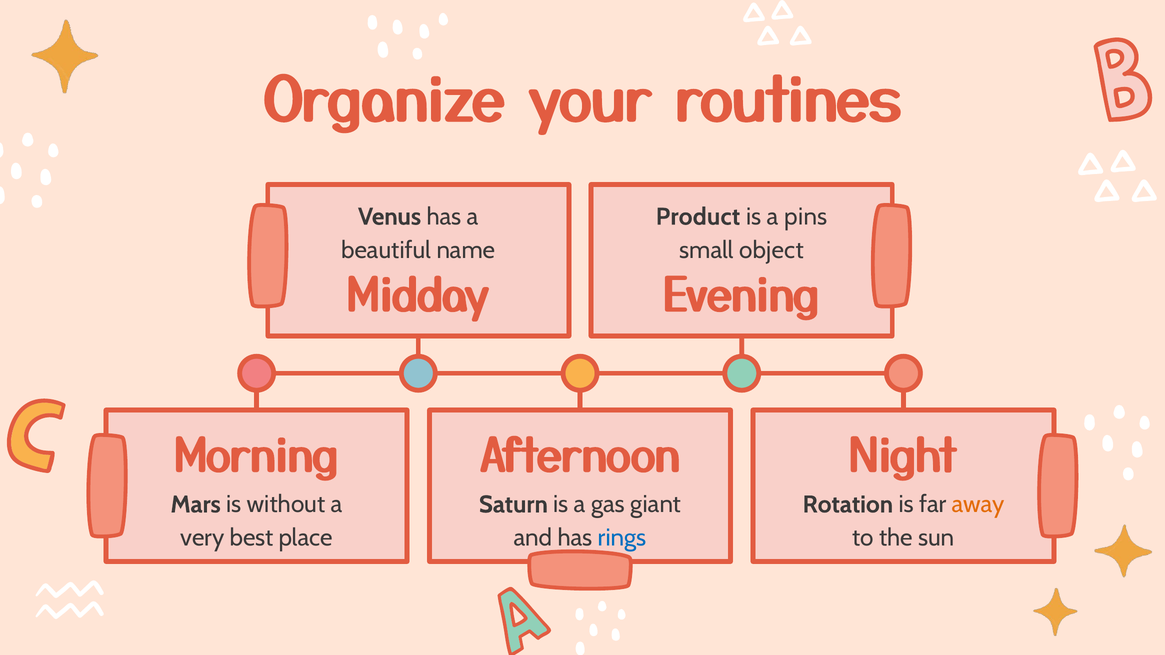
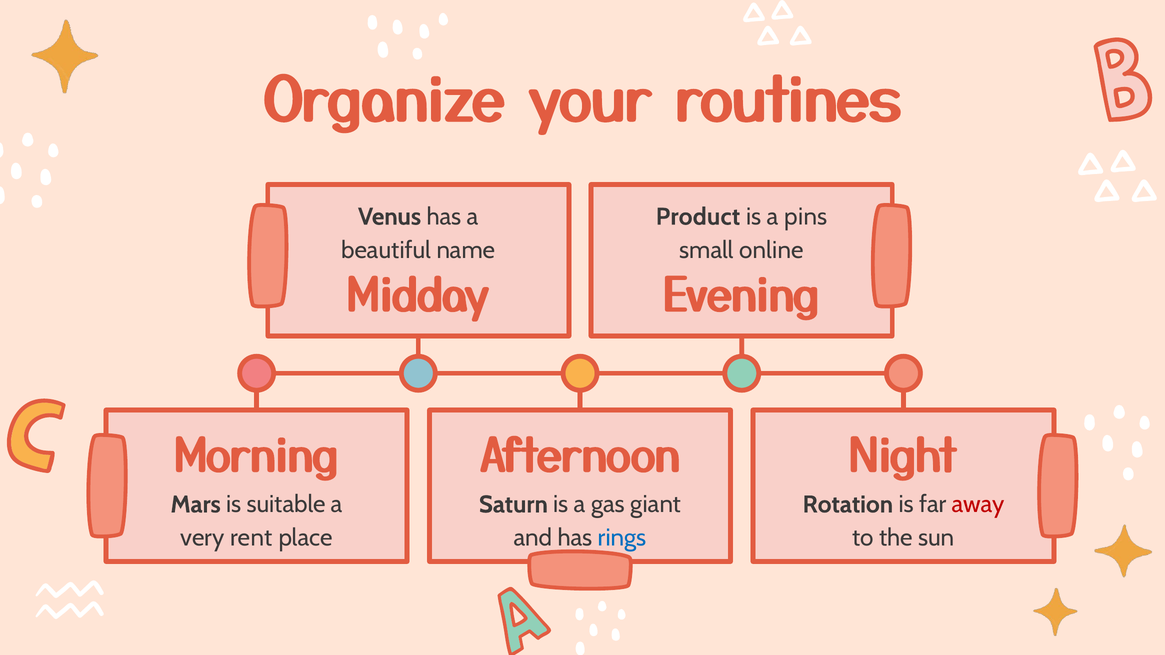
object: object -> online (771, 250)
without: without -> suitable (286, 505)
away colour: orange -> red (978, 505)
best: best -> rent (251, 538)
